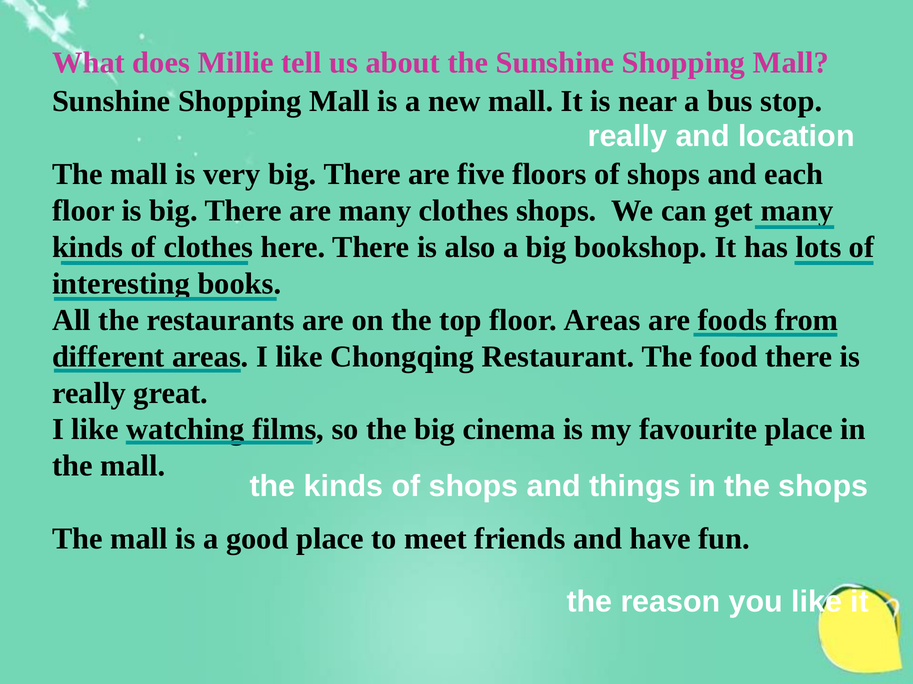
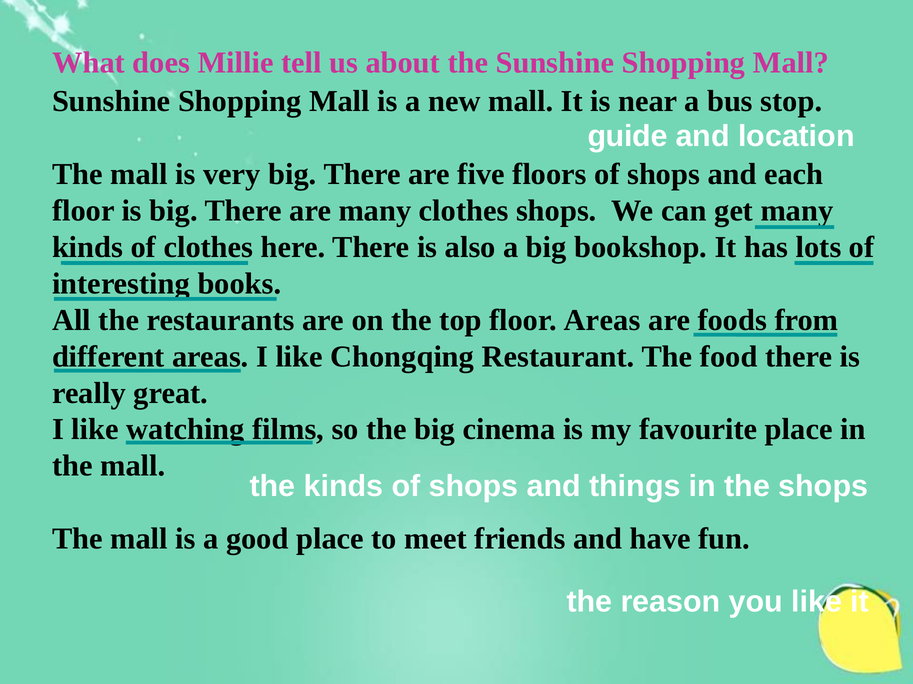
really: really -> guide (628, 136)
